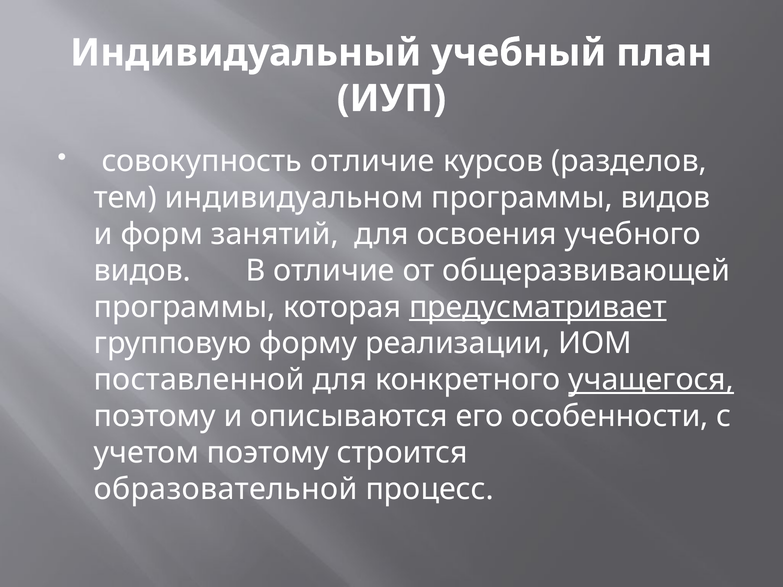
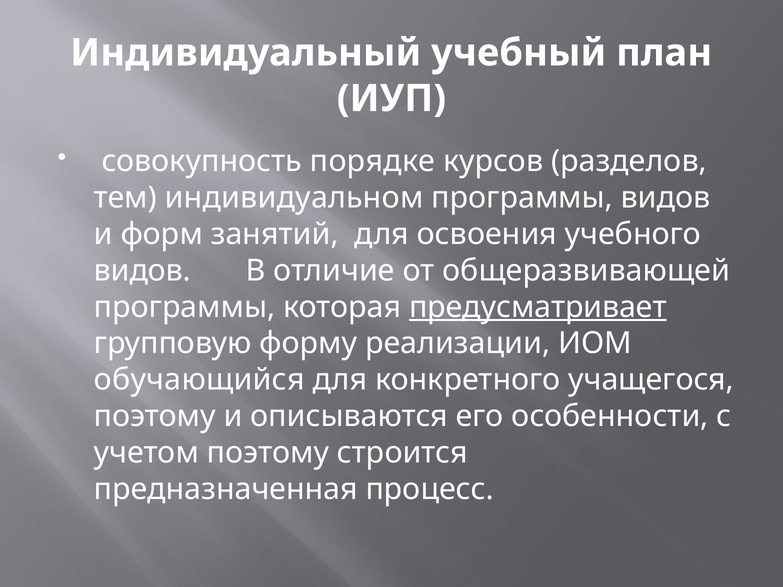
совокупность отличие: отличие -> порядке (373, 161)
поставленной: поставленной -> обучающийся (199, 380)
учащегося underline: present -> none (651, 380)
образовательной: образовательной -> предназначенная (226, 489)
